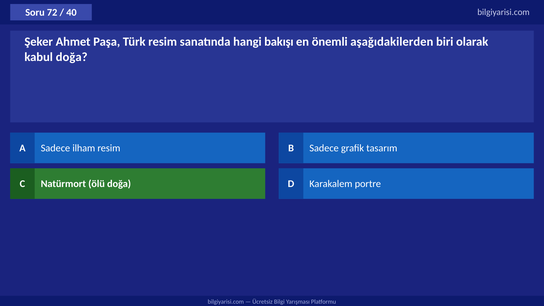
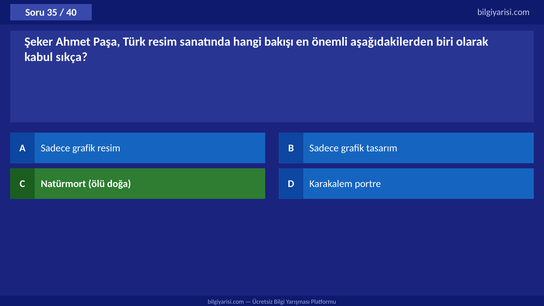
72: 72 -> 35 (52, 12)
kabul doğa: doğa -> sıkça (72, 57)
A Sadece ilham: ilham -> grafik (84, 148)
